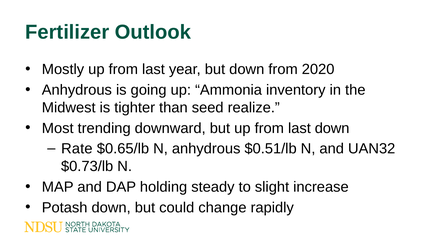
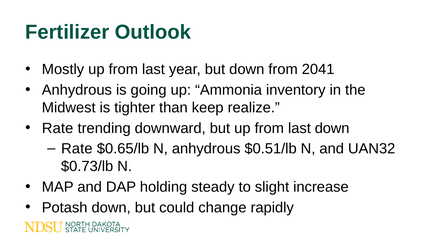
2020: 2020 -> 2041 (318, 69)
seed: seed -> keep (208, 107)
Most: Most -> Rate (58, 128)
